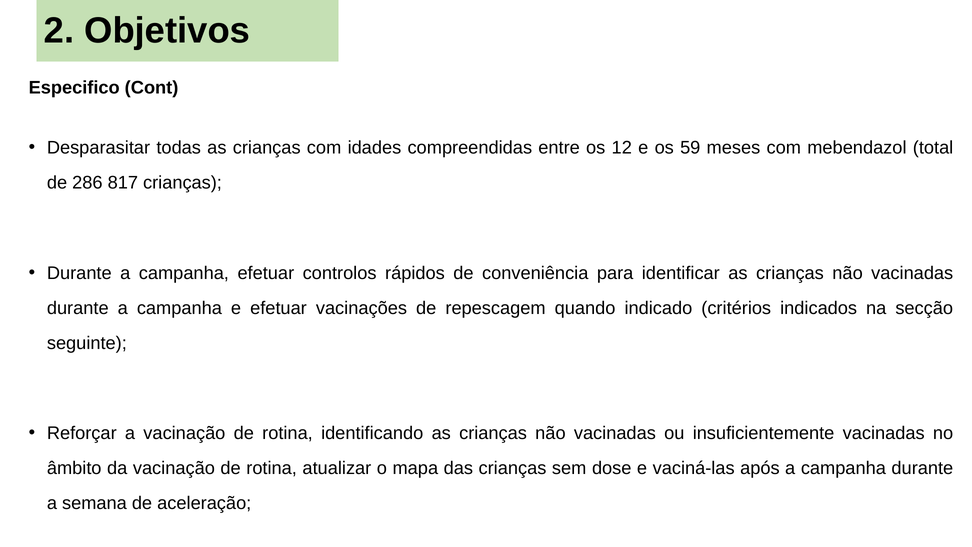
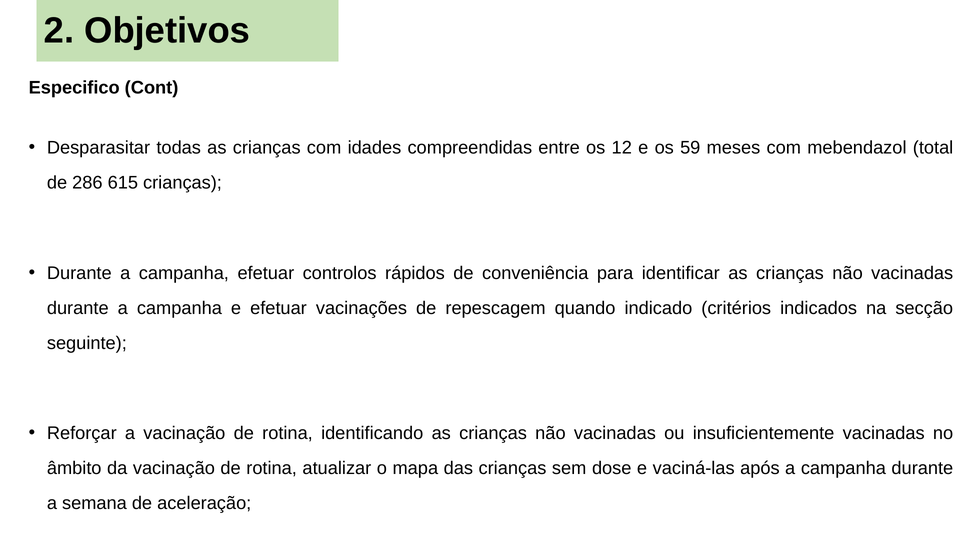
817: 817 -> 615 (123, 183)
